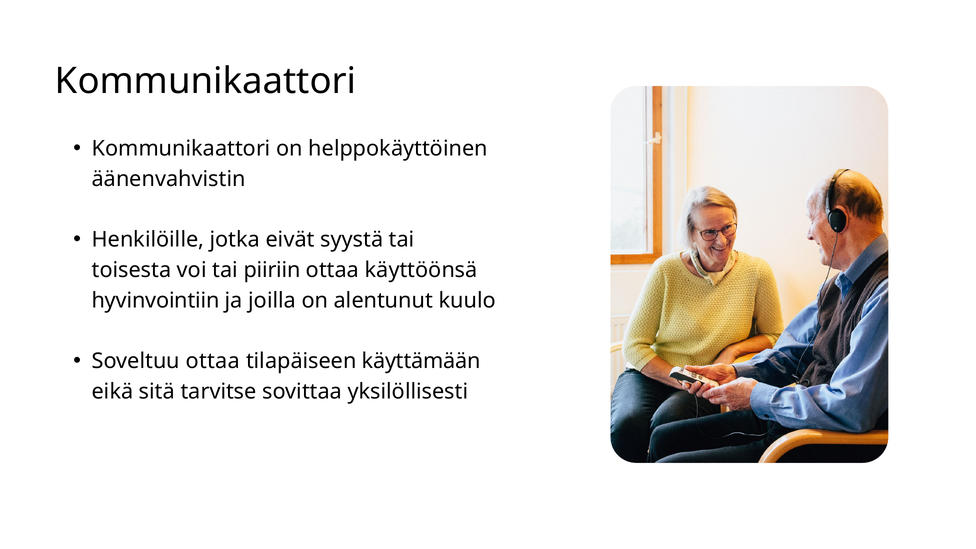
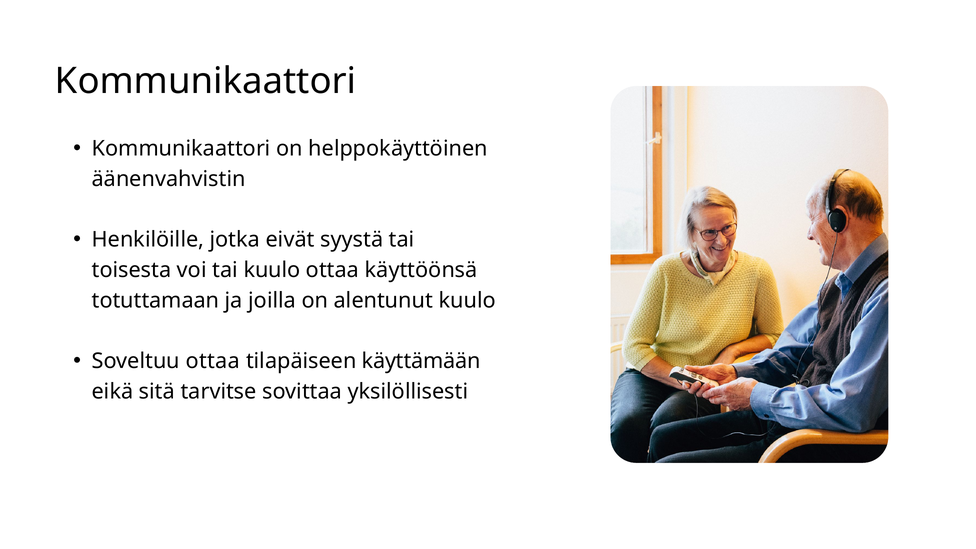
tai piiriin: piiriin -> kuulo (272, 270)
hyvinvointiin: hyvinvointiin -> totuttamaan (156, 300)
